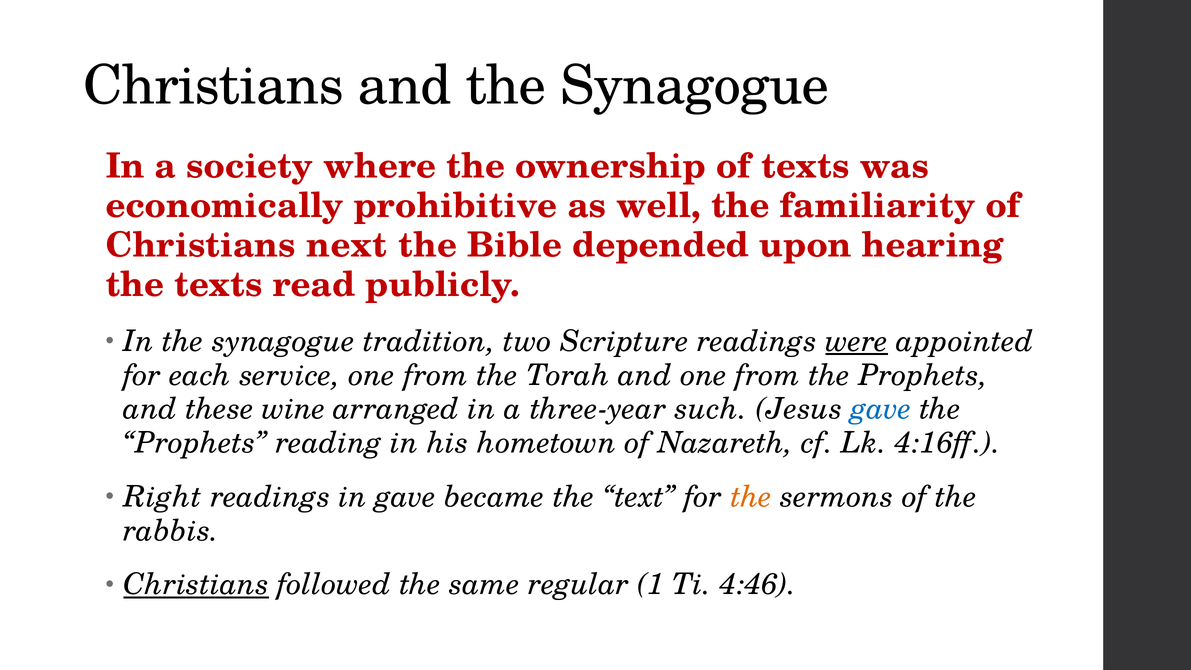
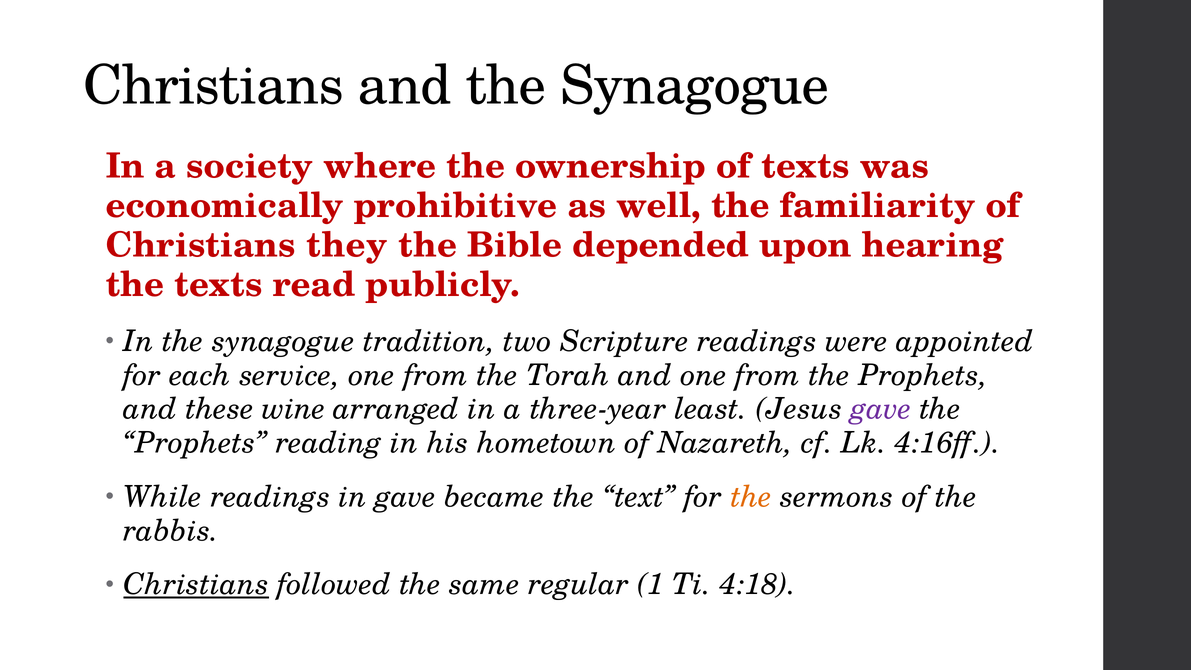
next: next -> they (347, 245)
were underline: present -> none (857, 341)
such: such -> least (711, 409)
gave colour: blue -> purple (881, 409)
Right: Right -> While (163, 497)
4:46: 4:46 -> 4:18 (758, 585)
